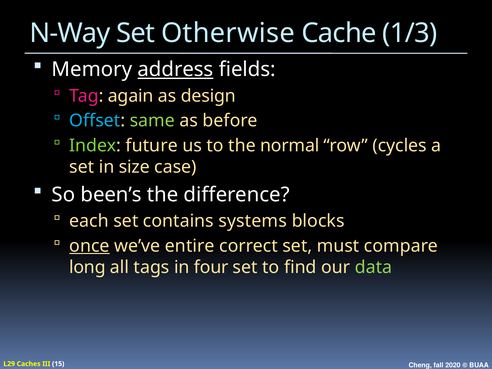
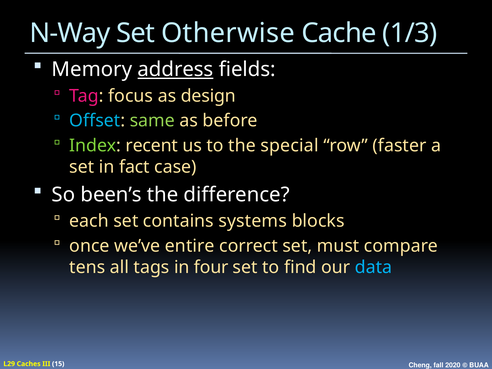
again: again -> focus (131, 96)
future: future -> recent (152, 146)
normal: normal -> special (290, 146)
cycles: cycles -> faster (400, 146)
size: size -> fact (134, 167)
once underline: present -> none (89, 246)
long: long -> tens (87, 267)
data colour: light green -> light blue (373, 267)
